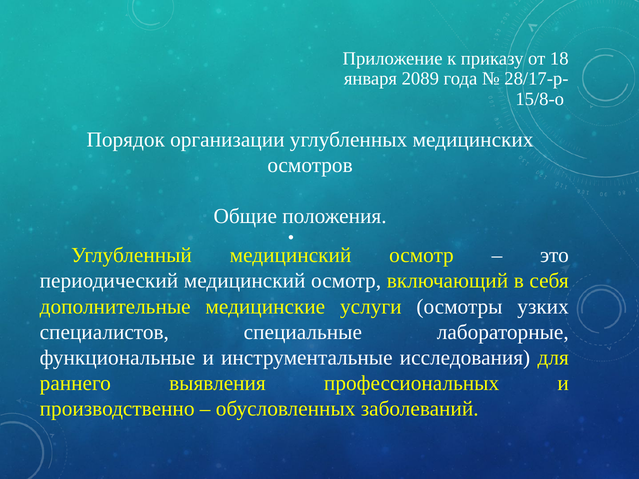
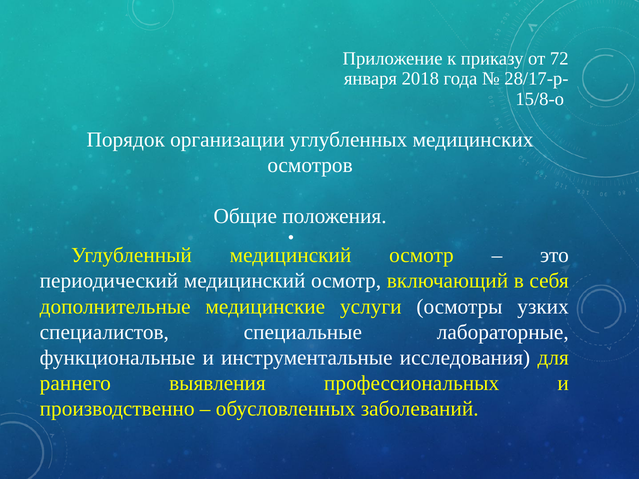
18: 18 -> 72 (559, 59)
2089: 2089 -> 2018 (420, 79)
